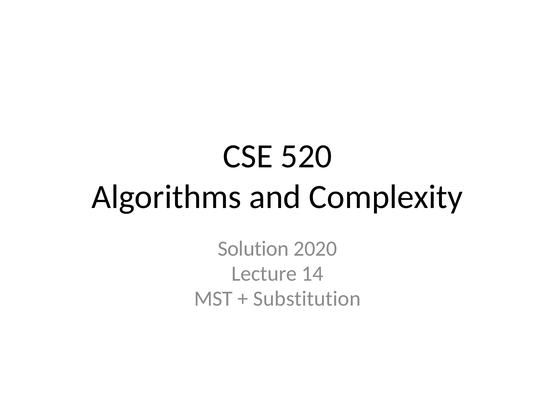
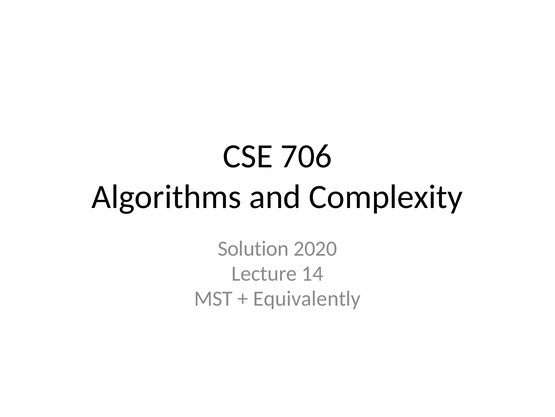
520: 520 -> 706 (306, 156)
Substitution: Substitution -> Equivalently (307, 298)
